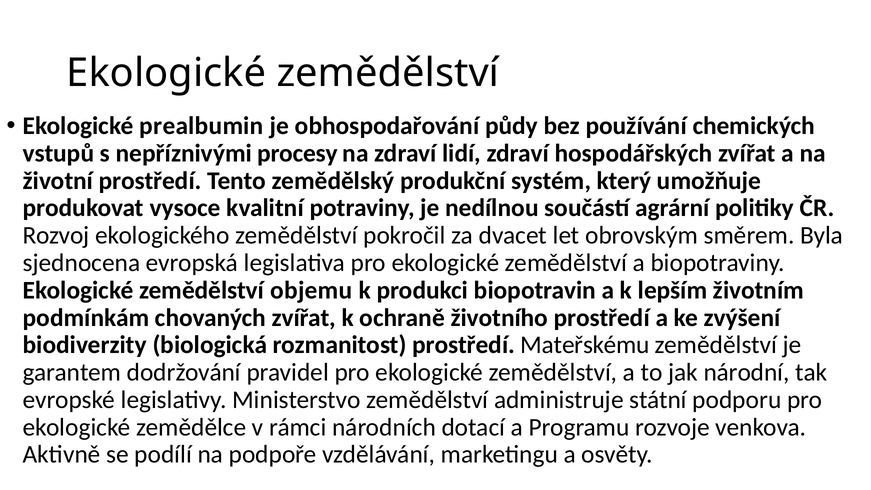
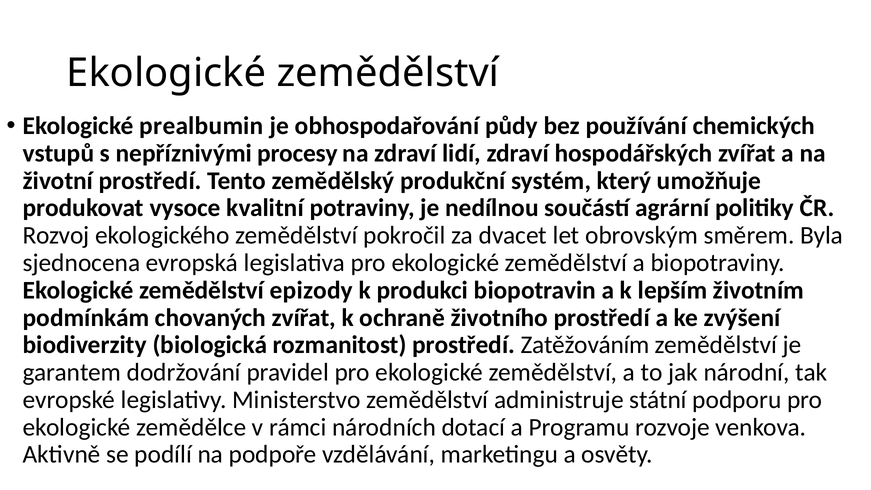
objemu: objemu -> epizody (311, 290)
Mateřskému: Mateřskému -> Zatěžováním (585, 345)
